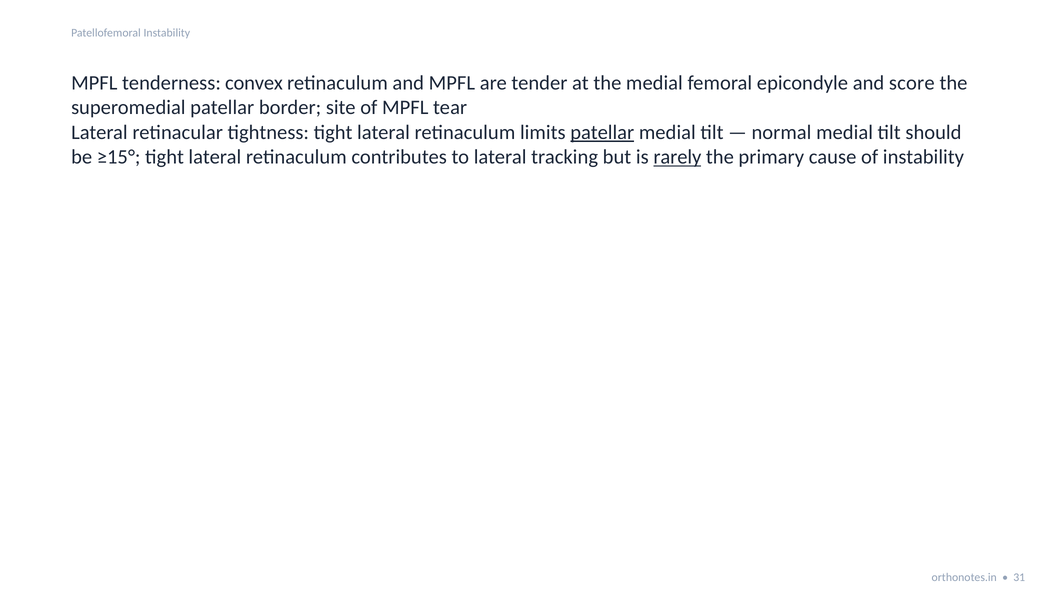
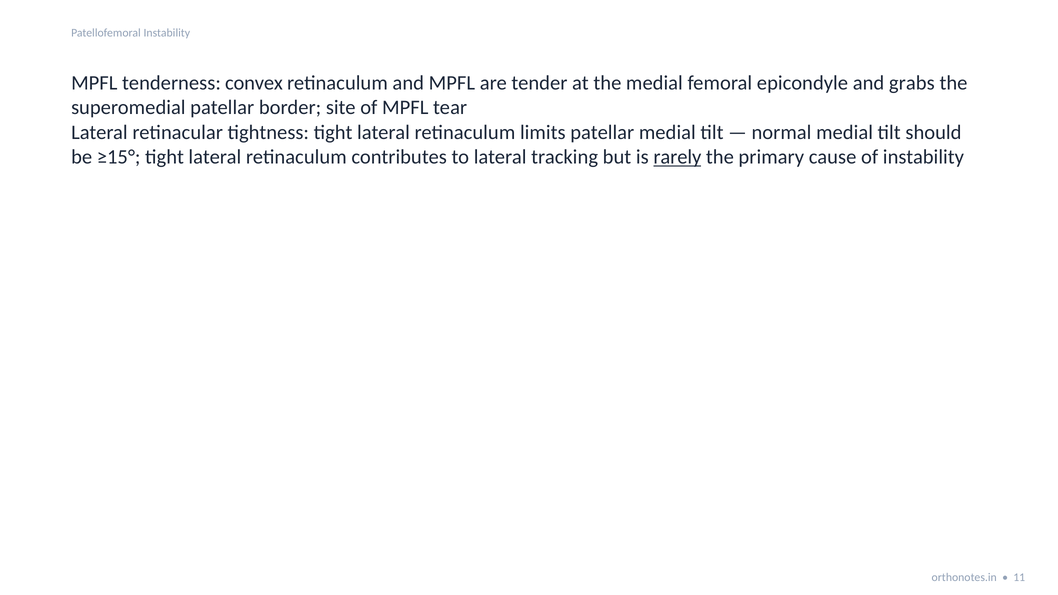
score: score -> grabs (912, 83)
patellar underline: present -> none (602, 132)
31: 31 -> 11 (1019, 577)
